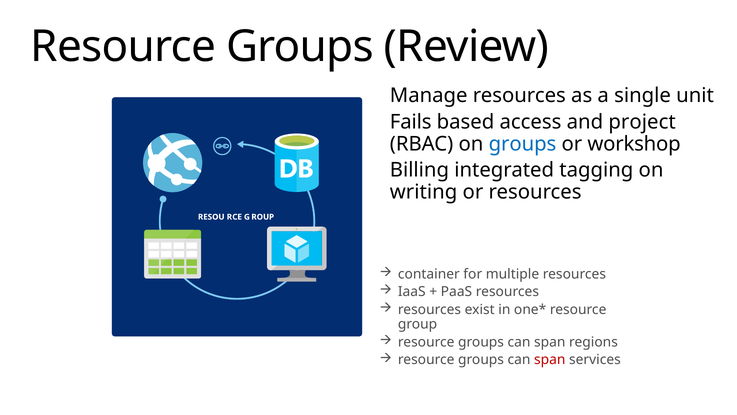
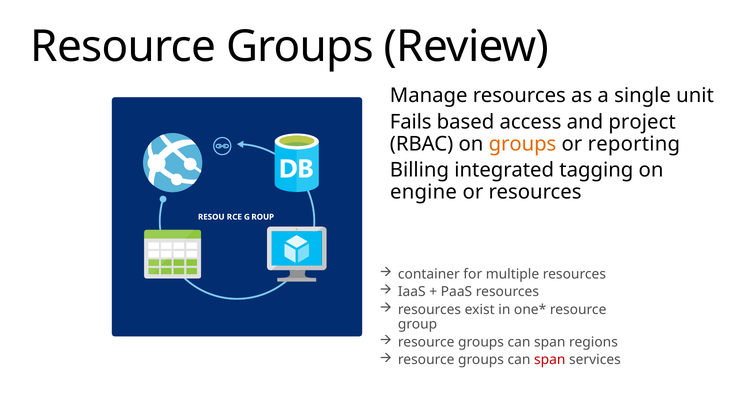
groups colour: blue -> orange (522, 144)
workshop: workshop -> reporting (634, 144)
writing: writing -> engine (423, 192)
